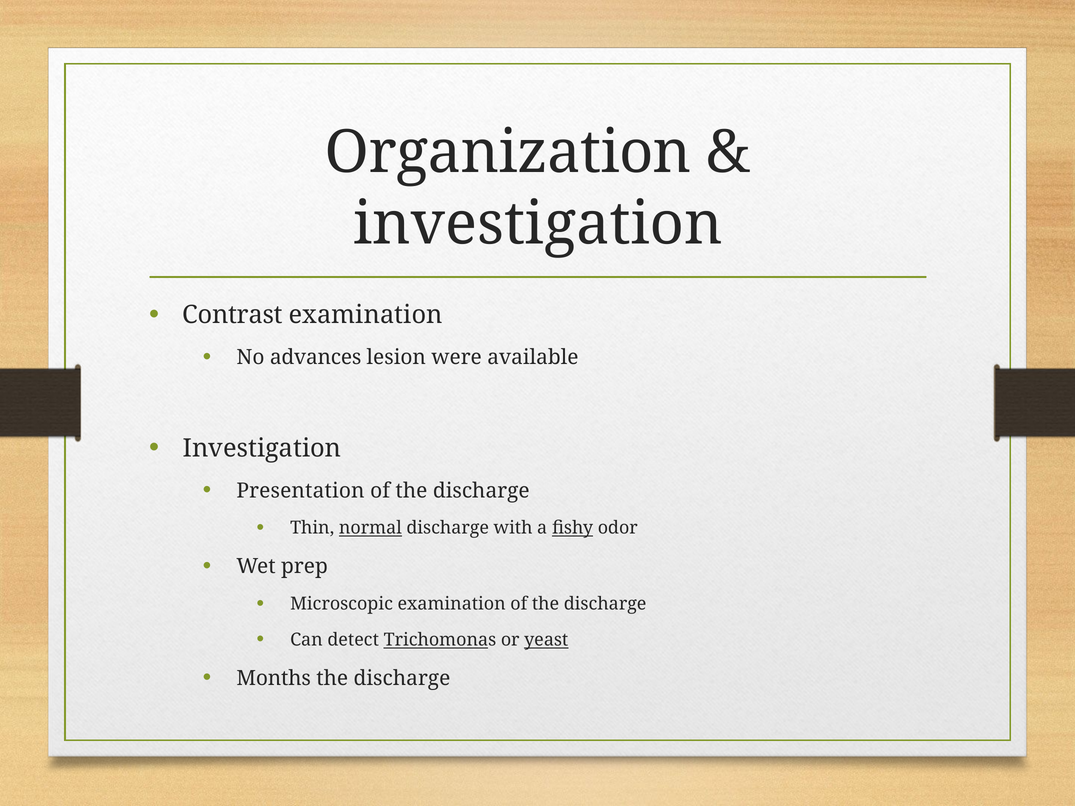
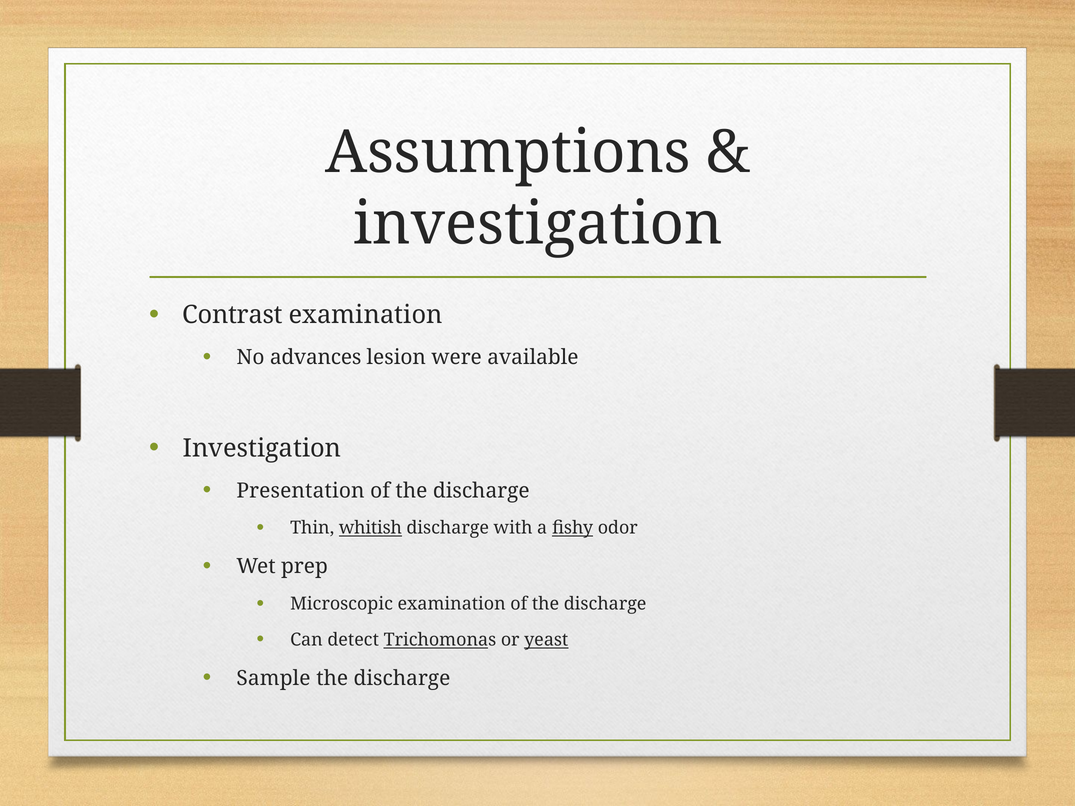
Organization: Organization -> Assumptions (508, 153)
normal: normal -> whitish (370, 528)
Months: Months -> Sample (274, 678)
